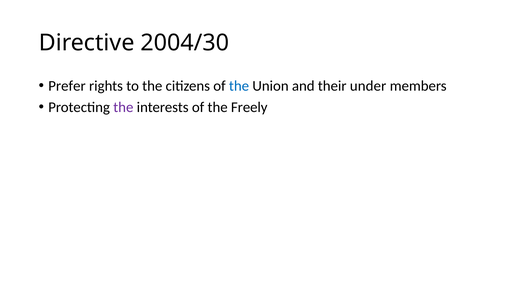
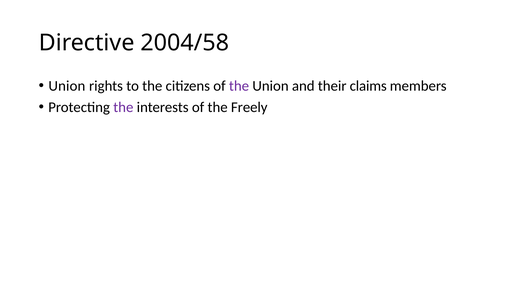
2004/30: 2004/30 -> 2004/58 (185, 43)
Prefer: Prefer -> Union (67, 86)
the colour: blue -> purple (239, 86)
under: under -> claims (368, 86)
